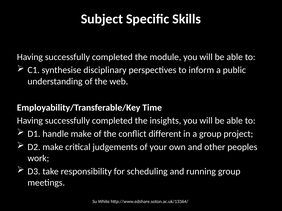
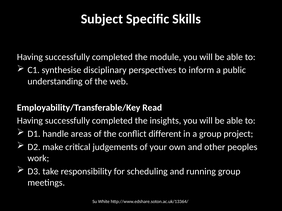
Time: Time -> Read (152, 108)
handle make: make -> areas (81, 134)
